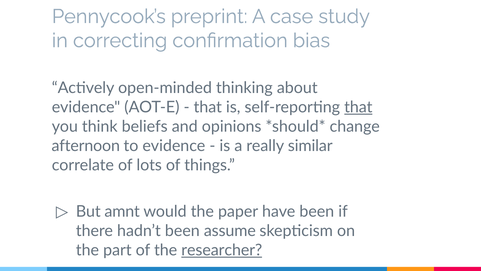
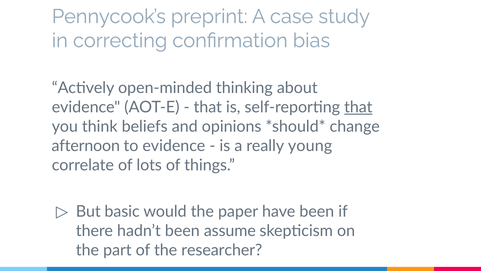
similar: similar -> young (310, 146)
amnt: amnt -> basic (122, 211)
researcher underline: present -> none (222, 250)
